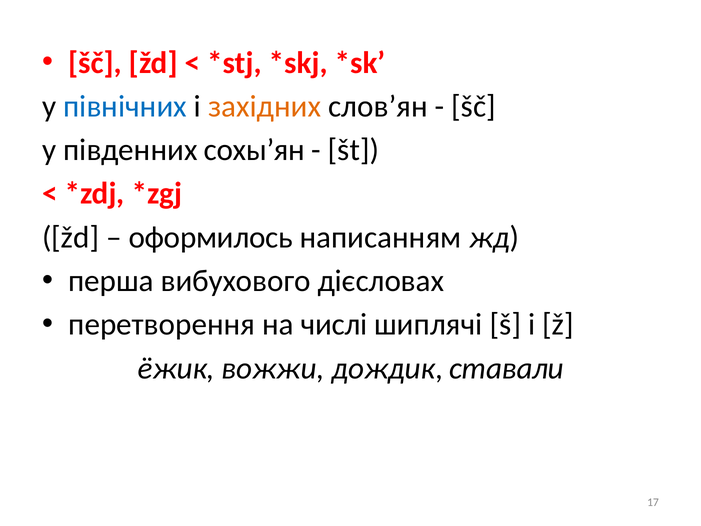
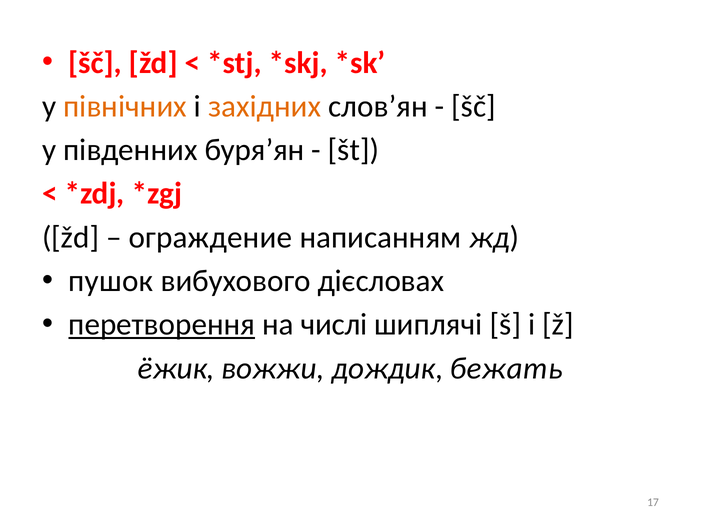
північних colour: blue -> orange (125, 106)
сохы’ян: сохы’ян -> буря’ян (254, 150)
оформилось: оформилось -> ограждение (210, 237)
перша: перша -> пушок (111, 281)
перетворення underline: none -> present (162, 325)
ставали: ставали -> бежать (506, 368)
